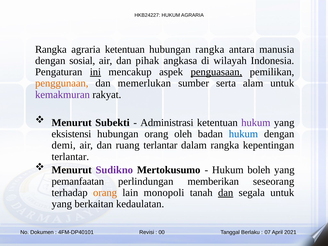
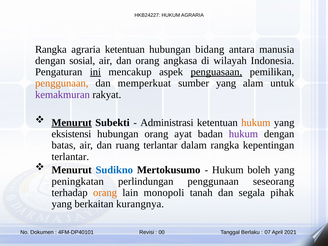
hubungan rangka: rangka -> bidang (210, 49)
dan pihak: pihak -> orang (147, 61)
memerlukan: memerlukan -> memperkuat (144, 83)
sumber serta: serta -> yang (226, 83)
Menurut underline: none -> present (72, 123)
hukum colour: purple -> orange (256, 123)
oleh: oleh -> ayat (183, 134)
hukum colour: blue -> purple (243, 134)
demi: demi -> batas (64, 145)
Sudikno colour: purple -> blue (114, 170)
pemanfaatan: pemanfaatan -> peningkatan (78, 181)
perlindungan memberikan: memberikan -> penggunaan (213, 181)
dan underline: present -> none (226, 193)
segala untuk: untuk -> pihak (282, 193)
kedaulatan: kedaulatan -> kurangnya (140, 204)
